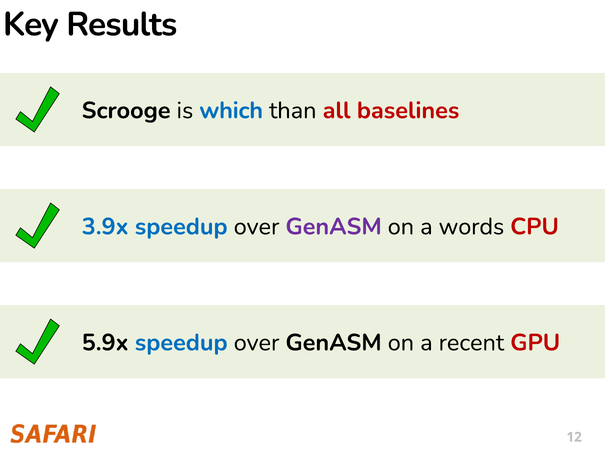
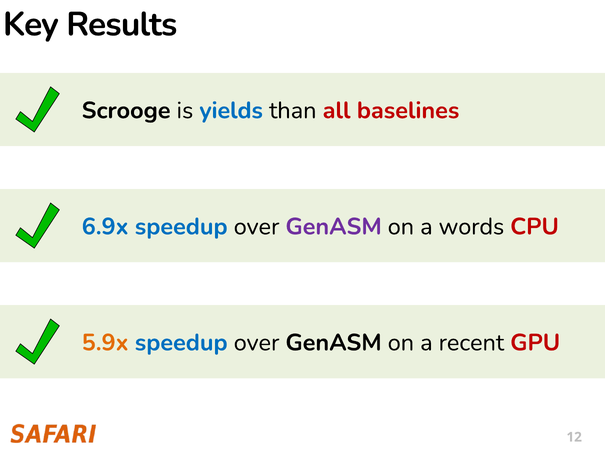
which: which -> yields (231, 110)
3.9x: 3.9x -> 6.9x (105, 226)
5.9x colour: black -> orange (105, 342)
